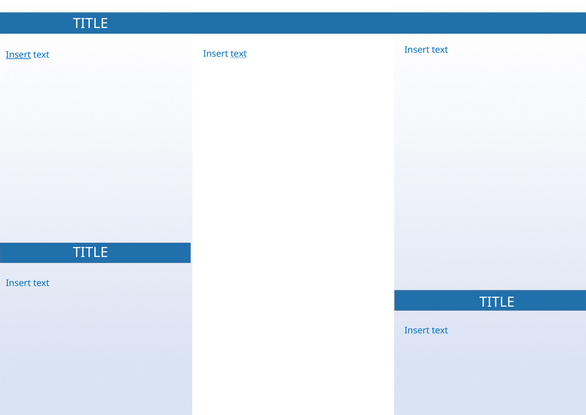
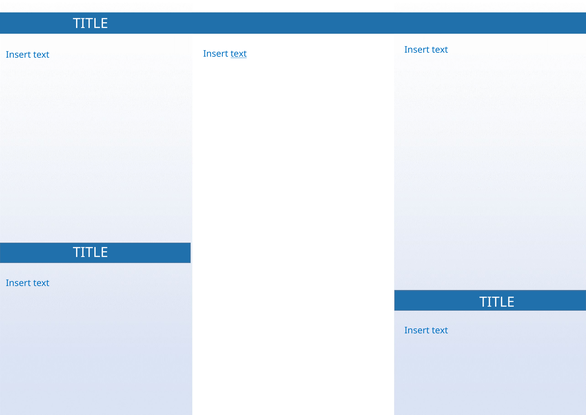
Insert underline: present -> none (18, 55)
